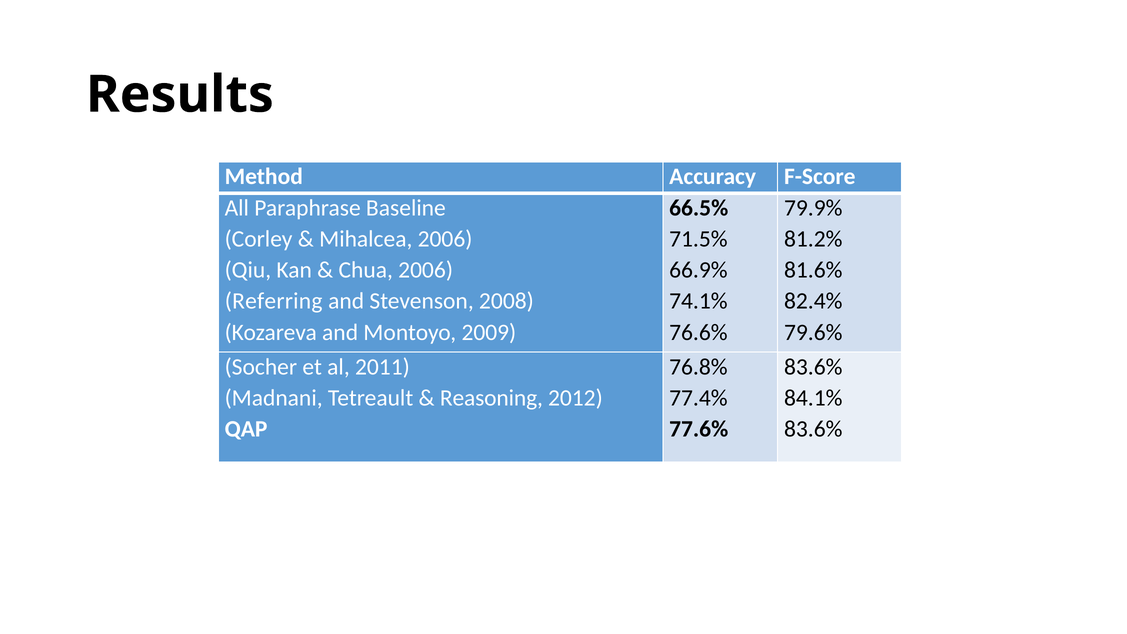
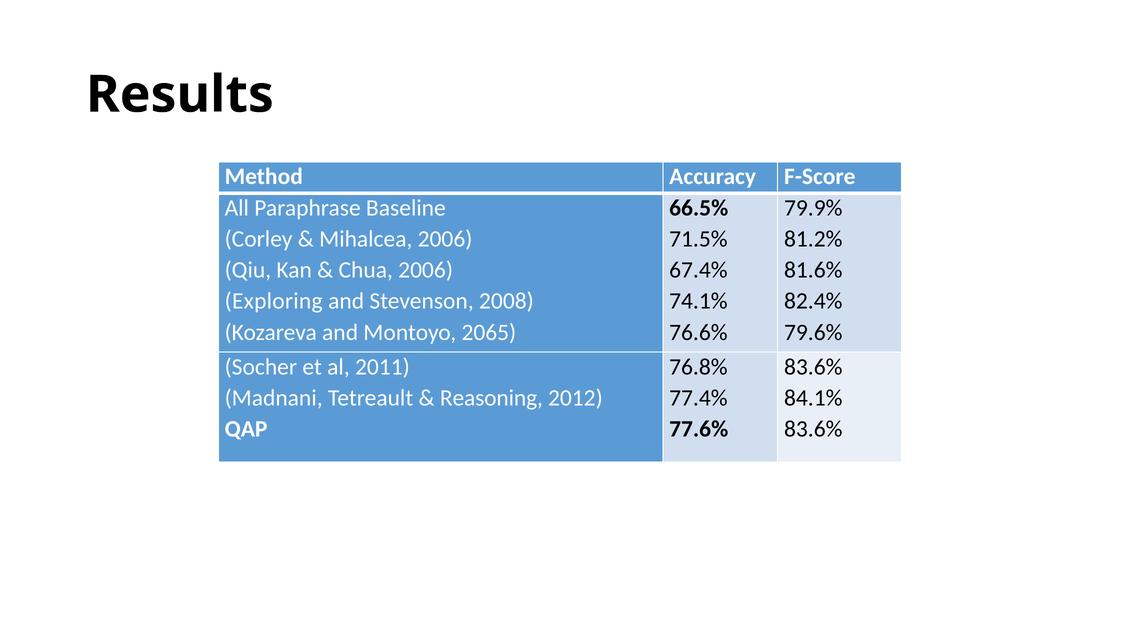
66.9%: 66.9% -> 67.4% (698, 270)
Referring: Referring -> Exploring (274, 301)
2009: 2009 -> 2065 (489, 332)
